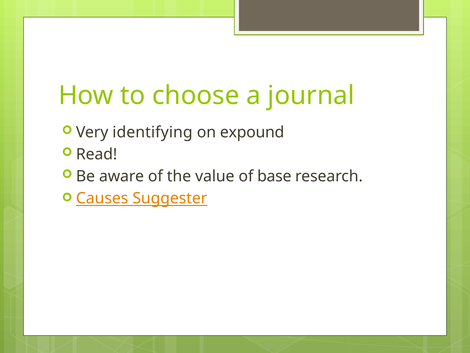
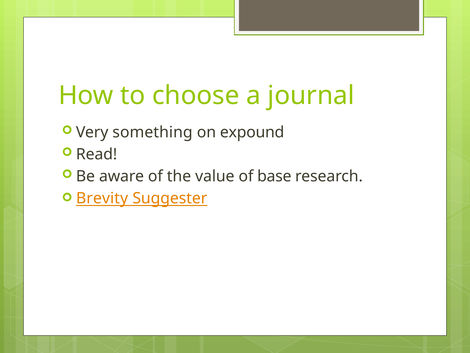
identifying: identifying -> something (153, 132)
Causes: Causes -> Brevity (102, 198)
